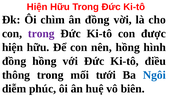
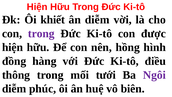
chìm: chìm -> khiết (53, 20)
ân đồng: đồng -> diễm (97, 20)
đồng hồng: hồng -> hàng (44, 61)
Ngôi colour: blue -> purple (154, 75)
